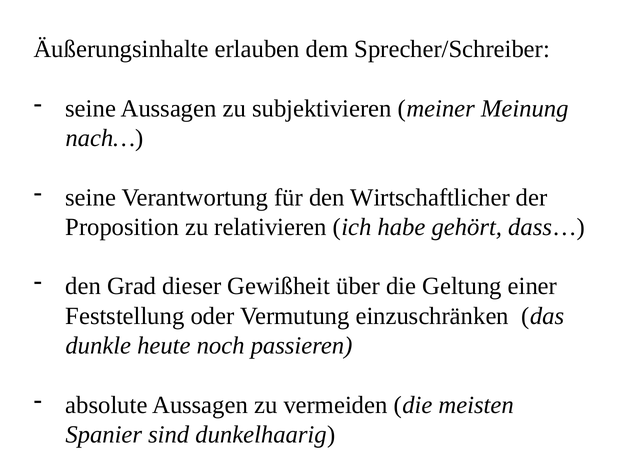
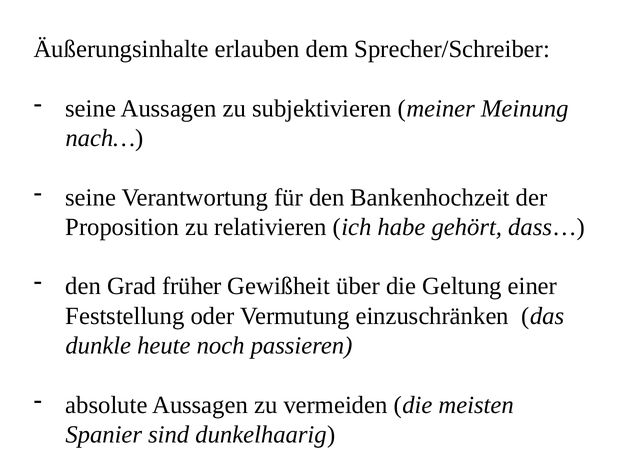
Wirtschaftlicher: Wirtschaftlicher -> Bankenhochzeit (430, 198)
dieser: dieser -> früher (192, 286)
